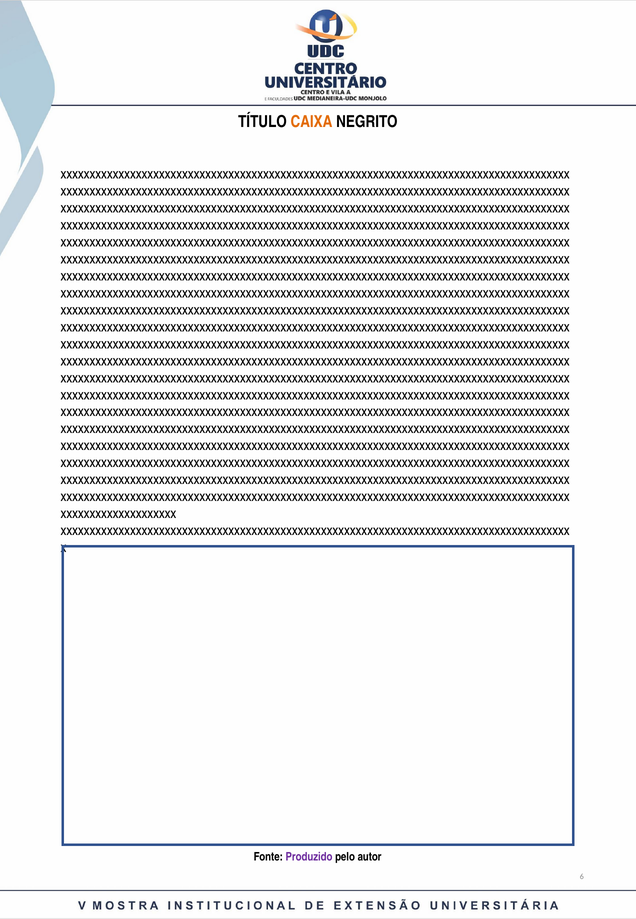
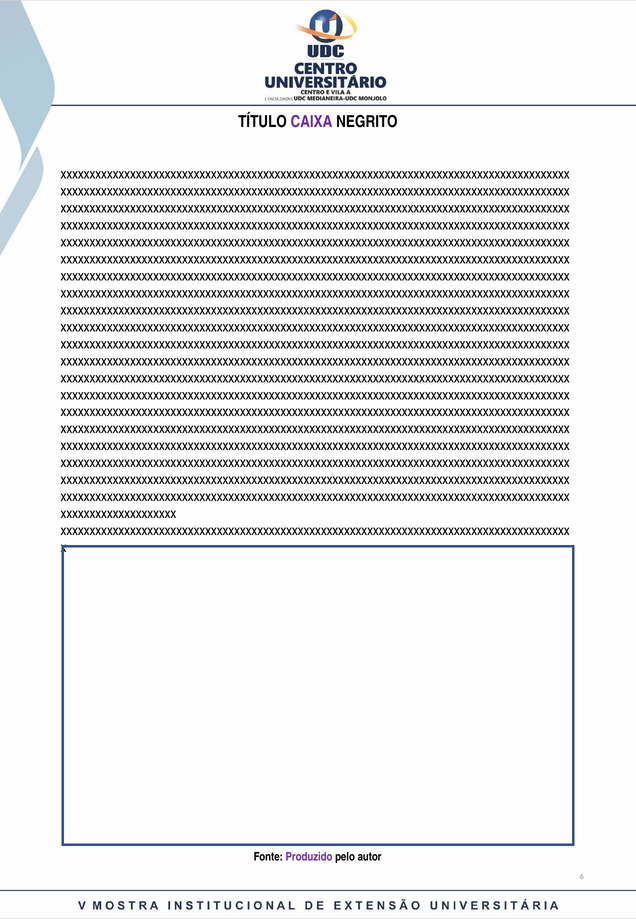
CAIXA colour: orange -> purple (311, 122)
